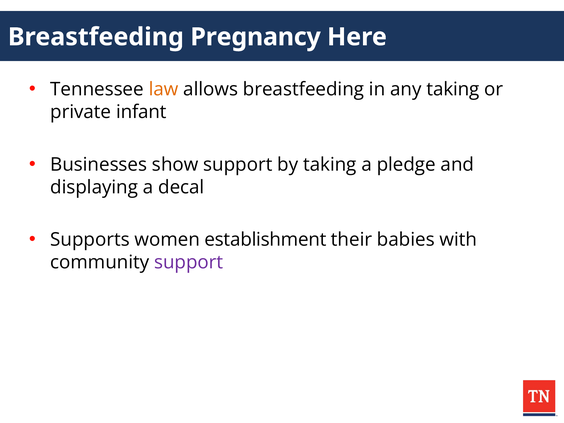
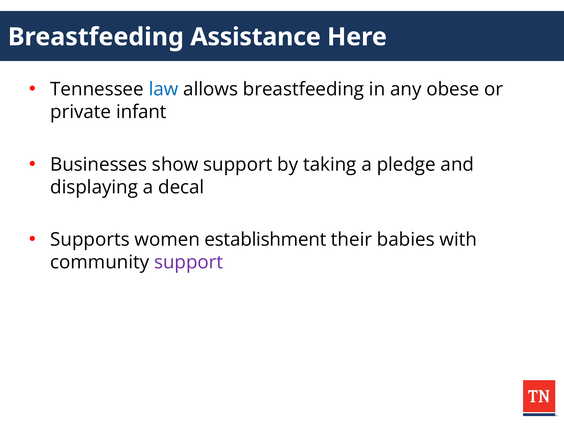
Pregnancy: Pregnancy -> Assistance (256, 37)
law colour: orange -> blue (164, 89)
any taking: taking -> obese (453, 89)
